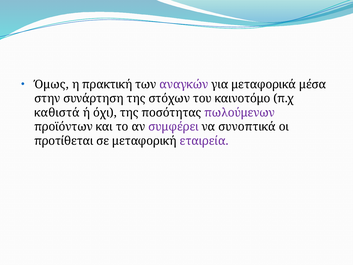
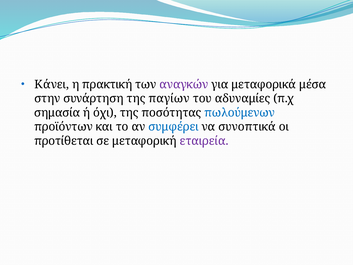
Όμως: Όμως -> Κάνει (52, 84)
στόχων: στόχων -> παγίων (169, 98)
καινοτόμο: καινοτόμο -> αδυναμίες (243, 98)
καθιστά: καθιστά -> σημασία (57, 113)
πωλούμενων colour: purple -> blue (240, 113)
συμφέρει colour: purple -> blue (174, 127)
